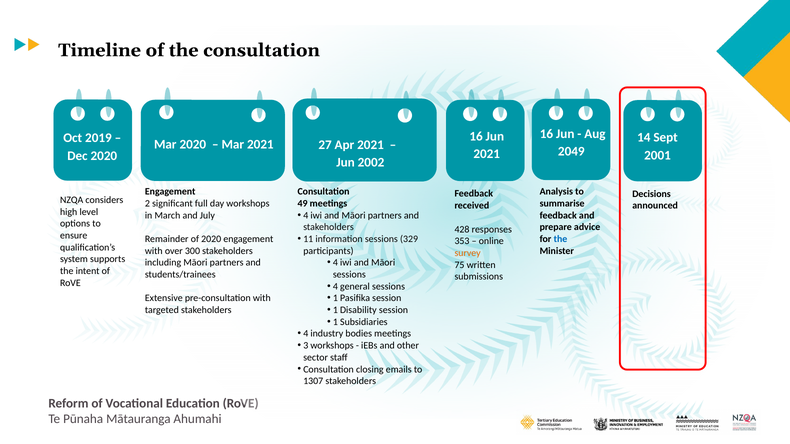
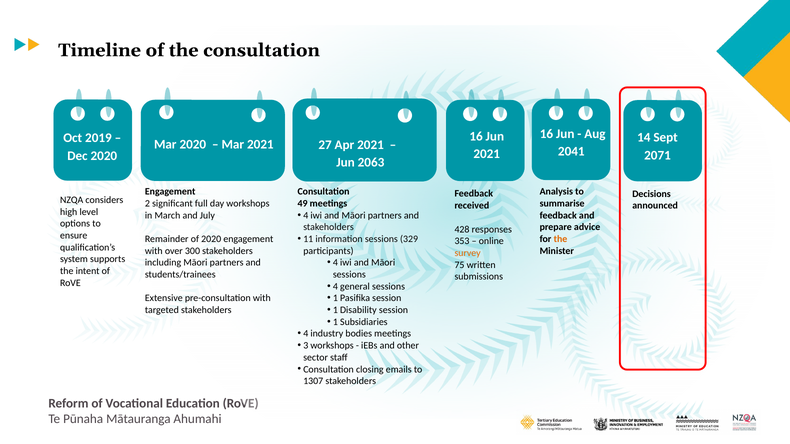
2049: 2049 -> 2041 (571, 152)
2001: 2001 -> 2071 (658, 155)
2002: 2002 -> 2063 (371, 163)
the colour: blue -> orange (560, 239)
